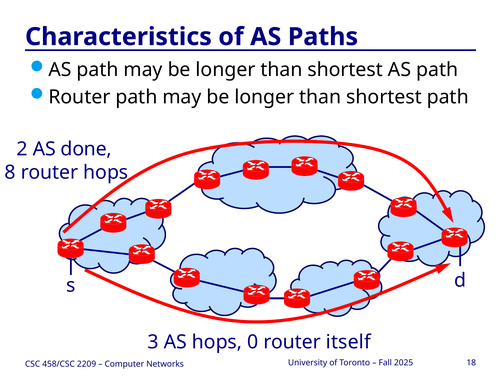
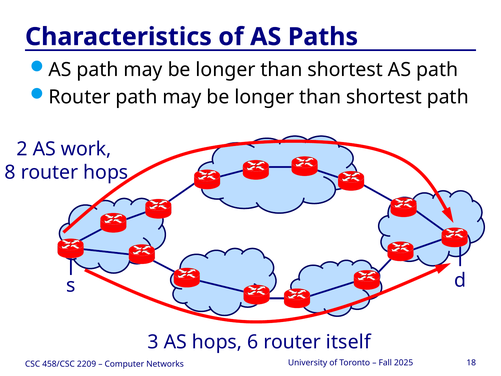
done: done -> work (86, 149)
0: 0 -> 6 (253, 342)
